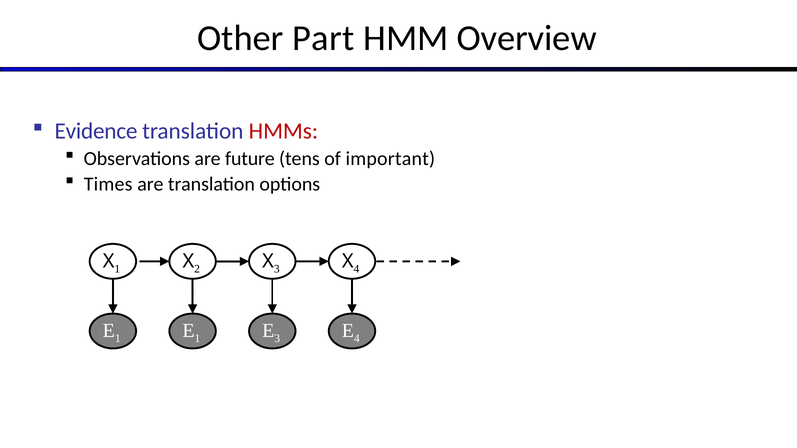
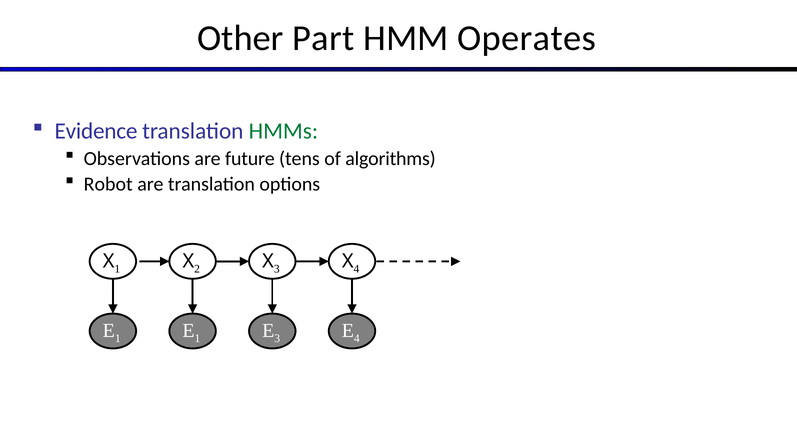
Overview: Overview -> Operates (526, 38)
HMMs colour: red -> green (283, 131)
important: important -> algorithms (391, 159)
Times: Times -> Robot (108, 184)
